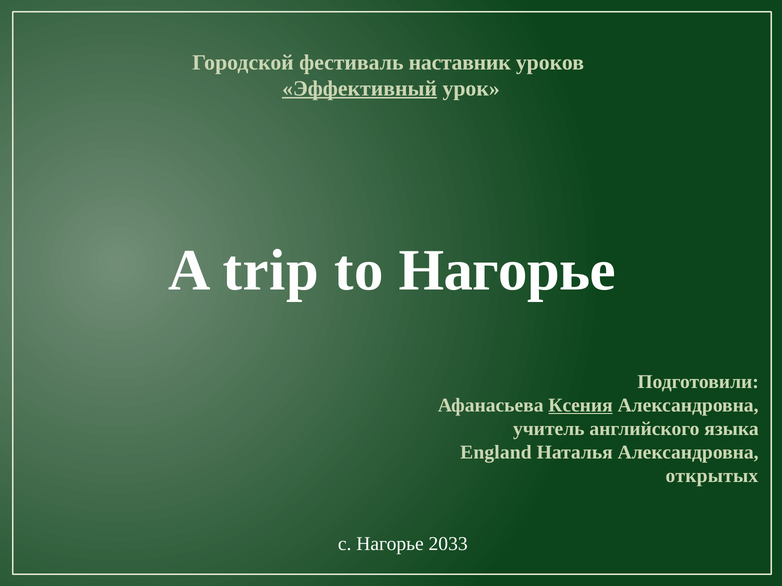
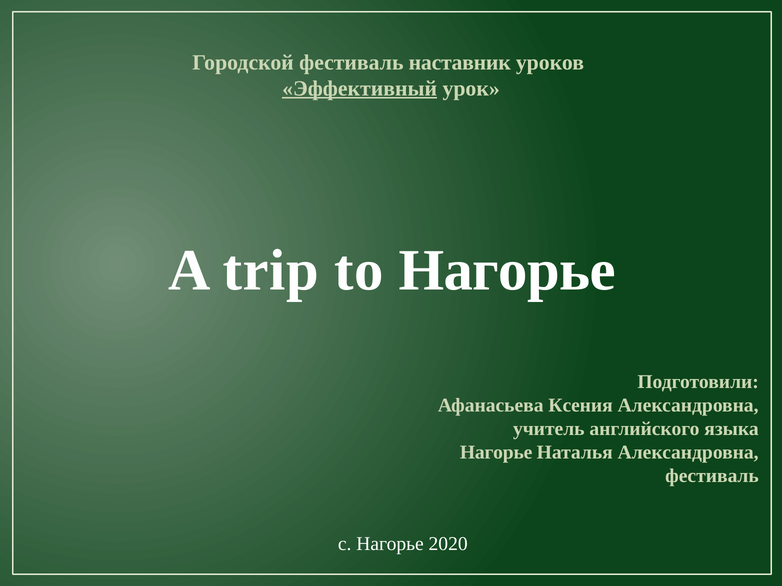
Ксения underline: present -> none (581, 406)
England: England -> Нагорье (496, 453)
открытых: открытых -> фестиваль (712, 476)
2033: 2033 -> 2020 (448, 544)
